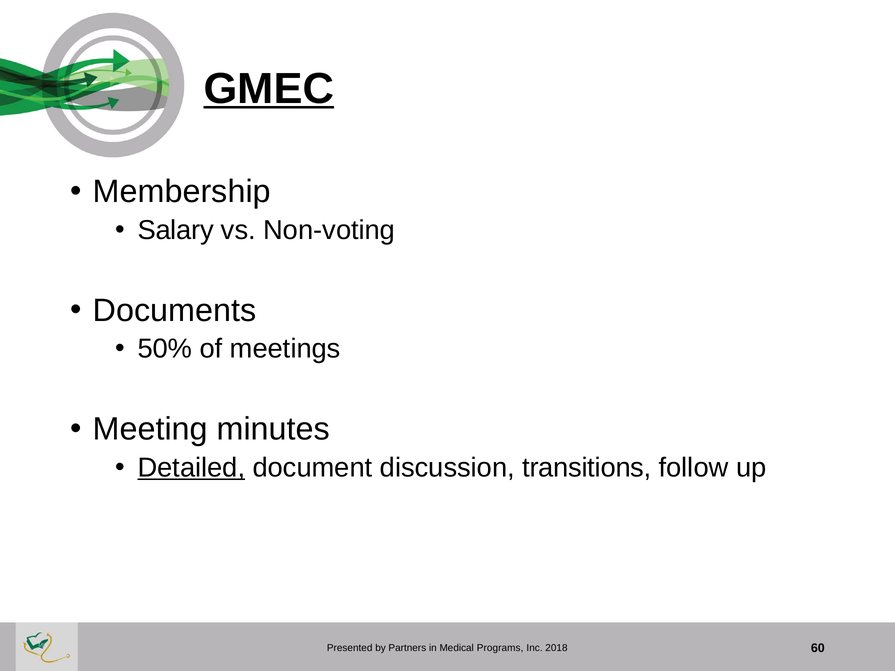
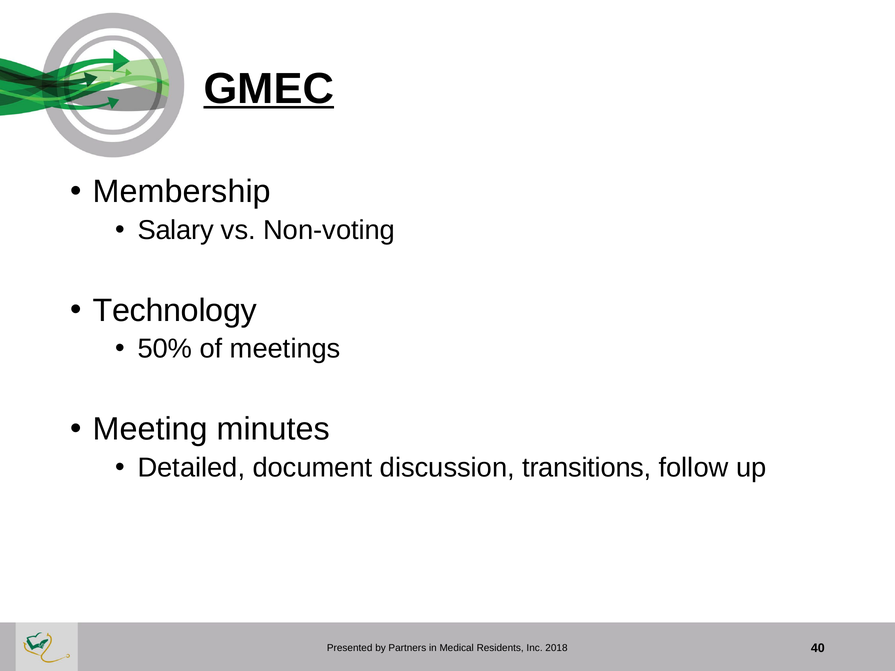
Documents: Documents -> Technology (175, 311)
Detailed underline: present -> none (191, 468)
Programs: Programs -> Residents (500, 648)
60: 60 -> 40 (818, 648)
